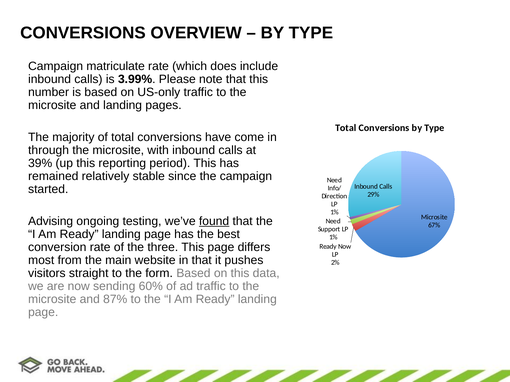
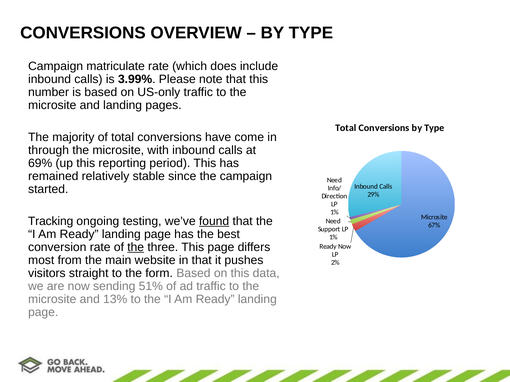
39%: 39% -> 69% (40, 163)
Advising: Advising -> Tracking (51, 221)
the underline: none -> present (136, 247)
60%: 60% -> 51% (151, 287)
87%: 87% -> 13% (115, 300)
